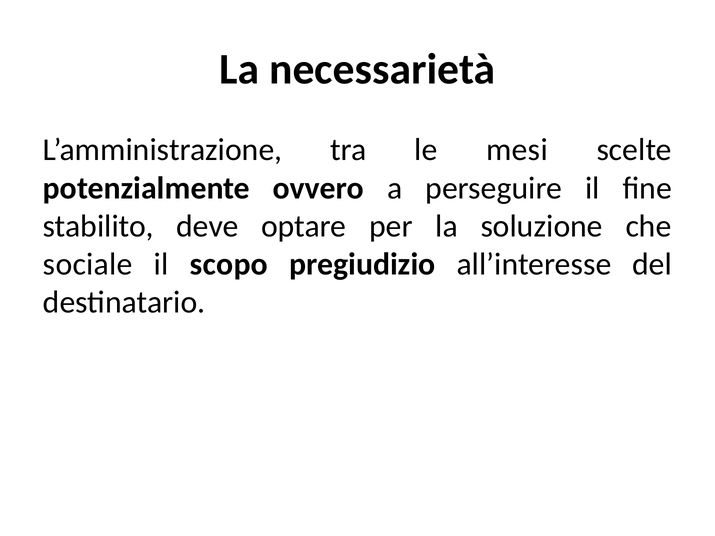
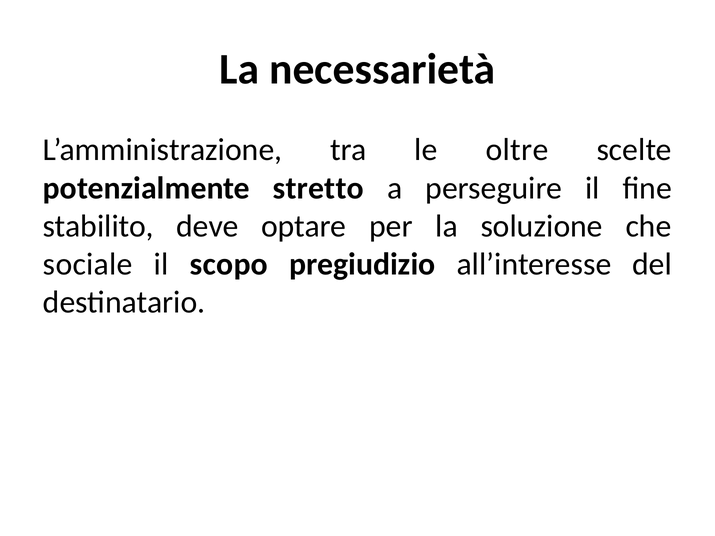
mesi: mesi -> oltre (517, 150)
ovvero: ovvero -> stretto (318, 188)
